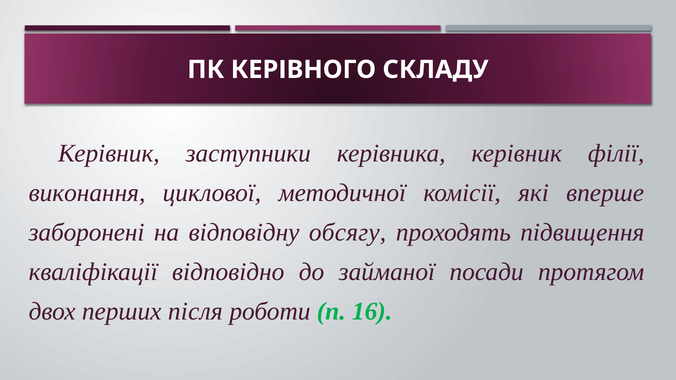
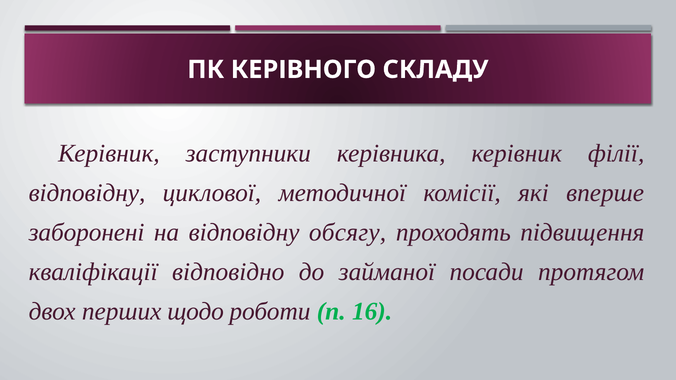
виконання: виконання -> відповідну (87, 193)
після: після -> щодо (196, 311)
